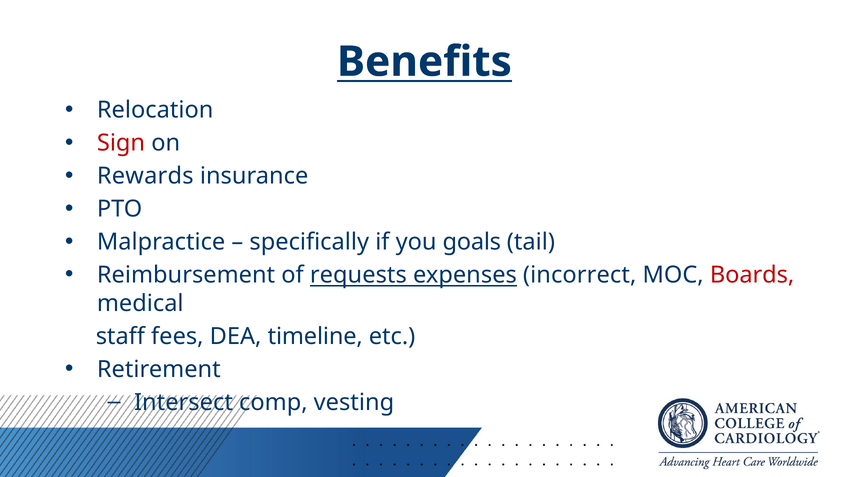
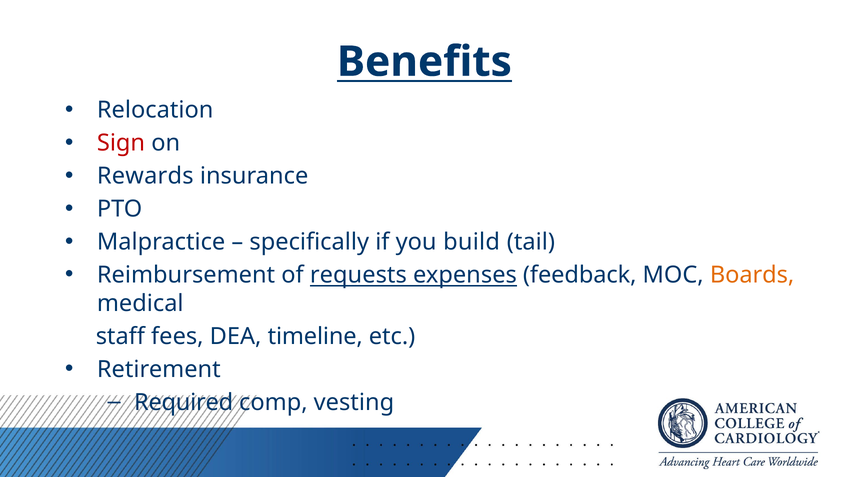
goals: goals -> build (472, 242)
incorrect: incorrect -> feedback (580, 275)
Boards colour: red -> orange (752, 275)
Intersect: Intersect -> Required (184, 403)
